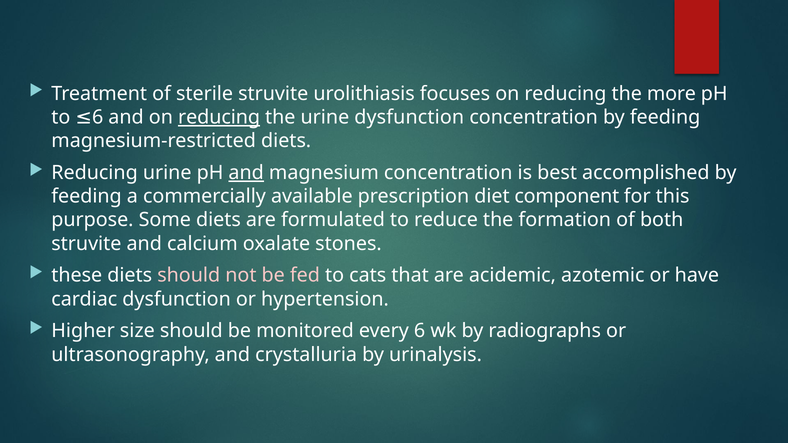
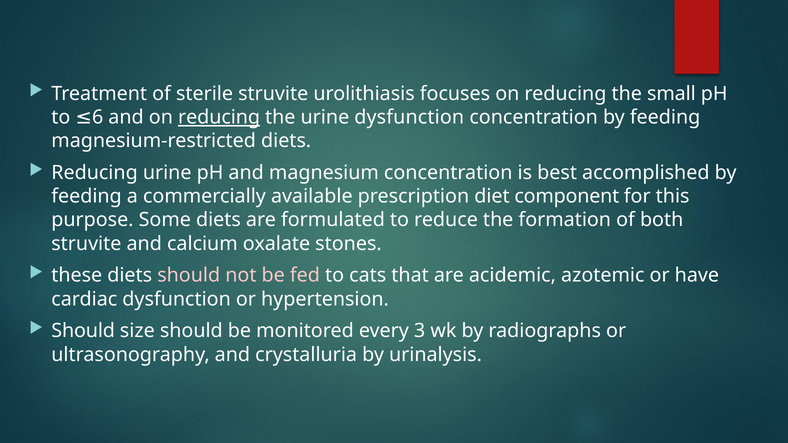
more: more -> small (671, 94)
and underline: present -> none (246, 173)
Higher: Higher -> Should (83, 331)
every 6: 6 -> 3 (420, 331)
